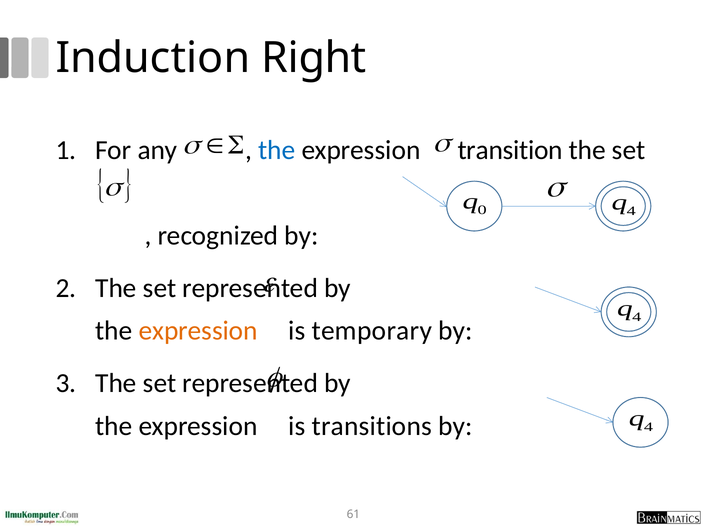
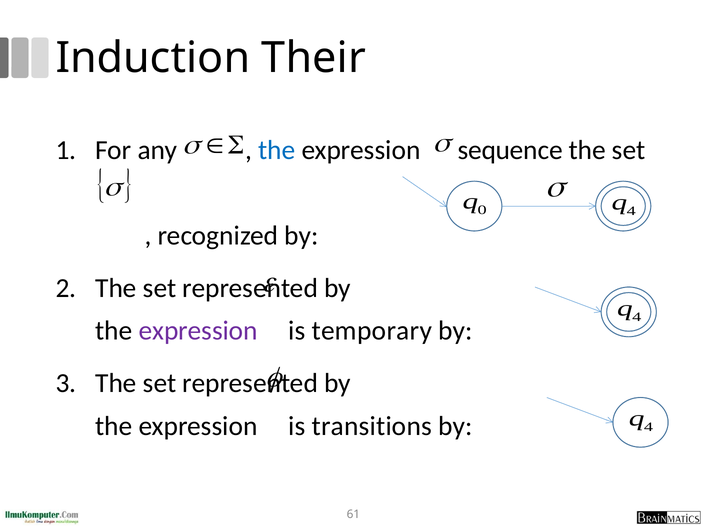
Right: Right -> Their (314, 58)
transition: transition -> sequence (510, 150)
expression colour: orange -> purple (198, 330)
